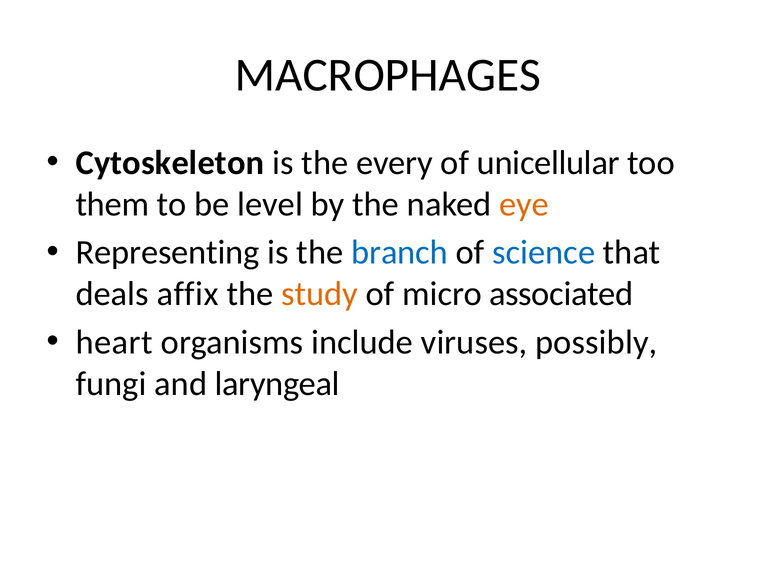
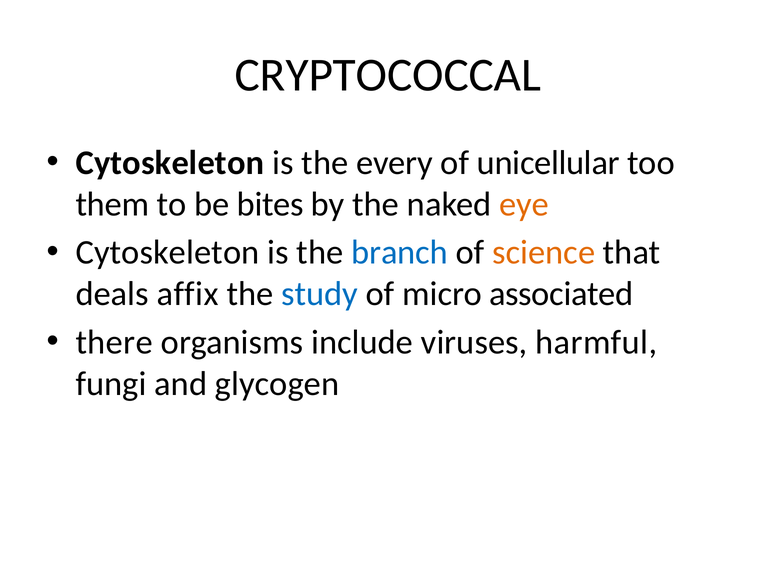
MACROPHAGES: MACROPHAGES -> CRYPTOCOCCAL (388, 75)
level: level -> bites (270, 204)
Representing: Representing -> Cytoskeleton (168, 253)
science colour: blue -> orange (544, 253)
study colour: orange -> blue (320, 294)
heart: heart -> there (114, 342)
possibly: possibly -> harmful (596, 342)
laryngeal: laryngeal -> glycogen (277, 384)
